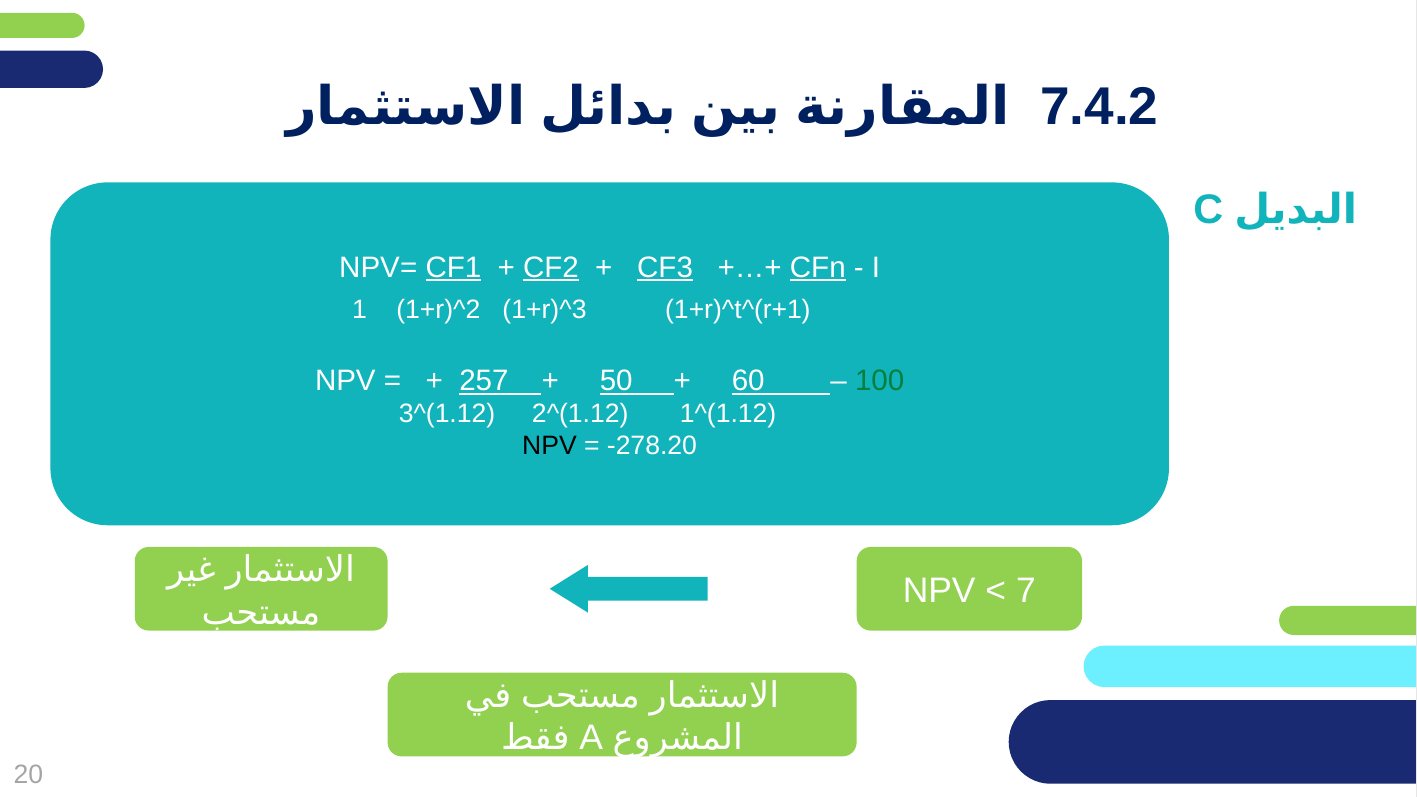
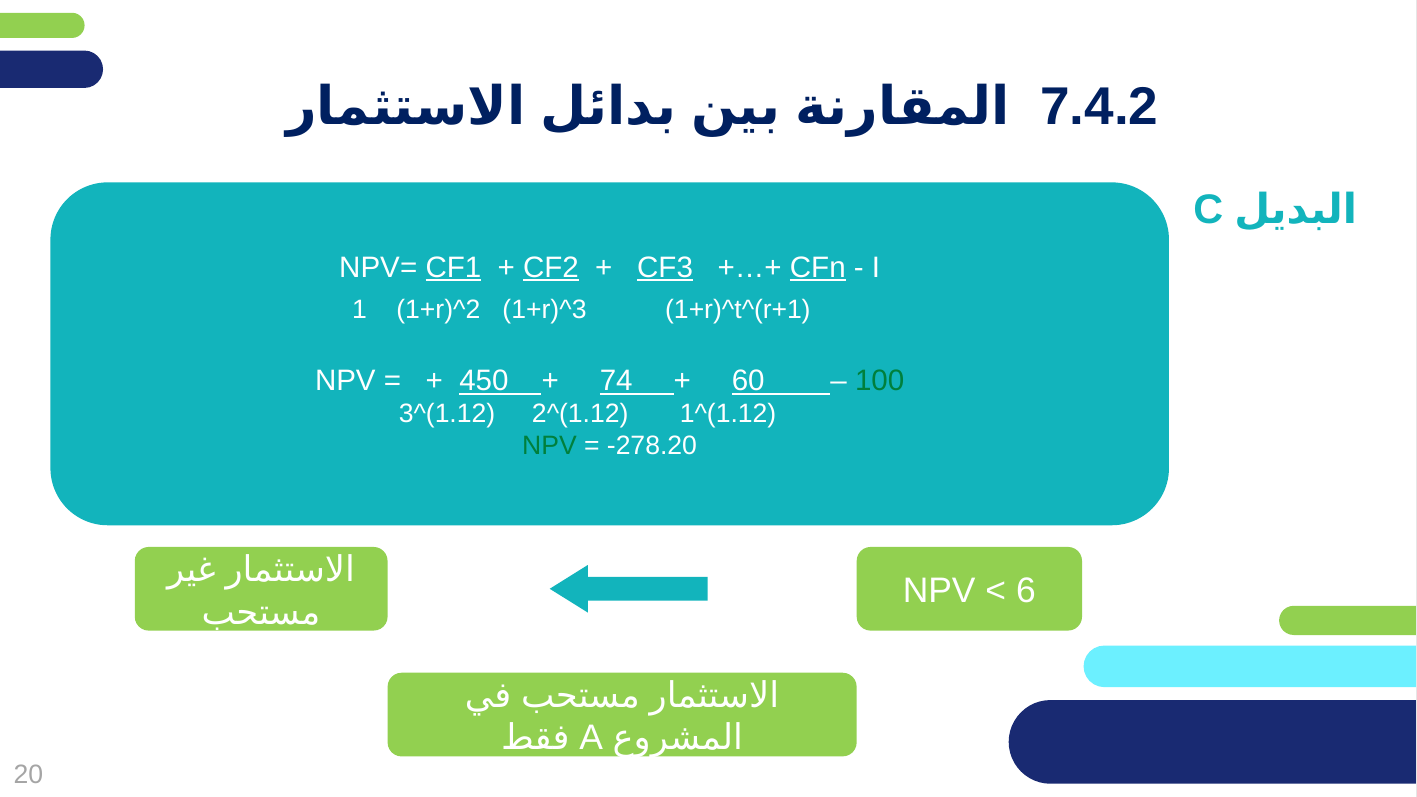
257: 257 -> 450 (484, 381)
50: 50 -> 74 (616, 381)
NPV colour: black -> green (549, 446)
7: 7 -> 6 (1026, 591)
